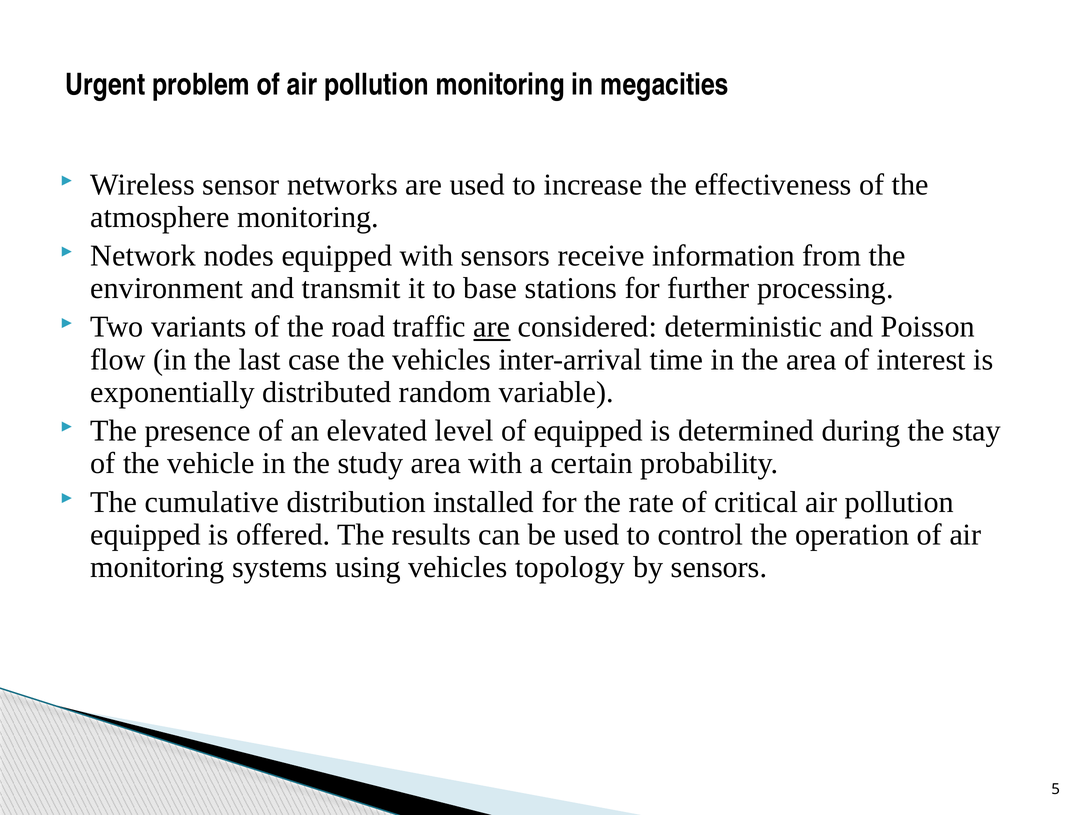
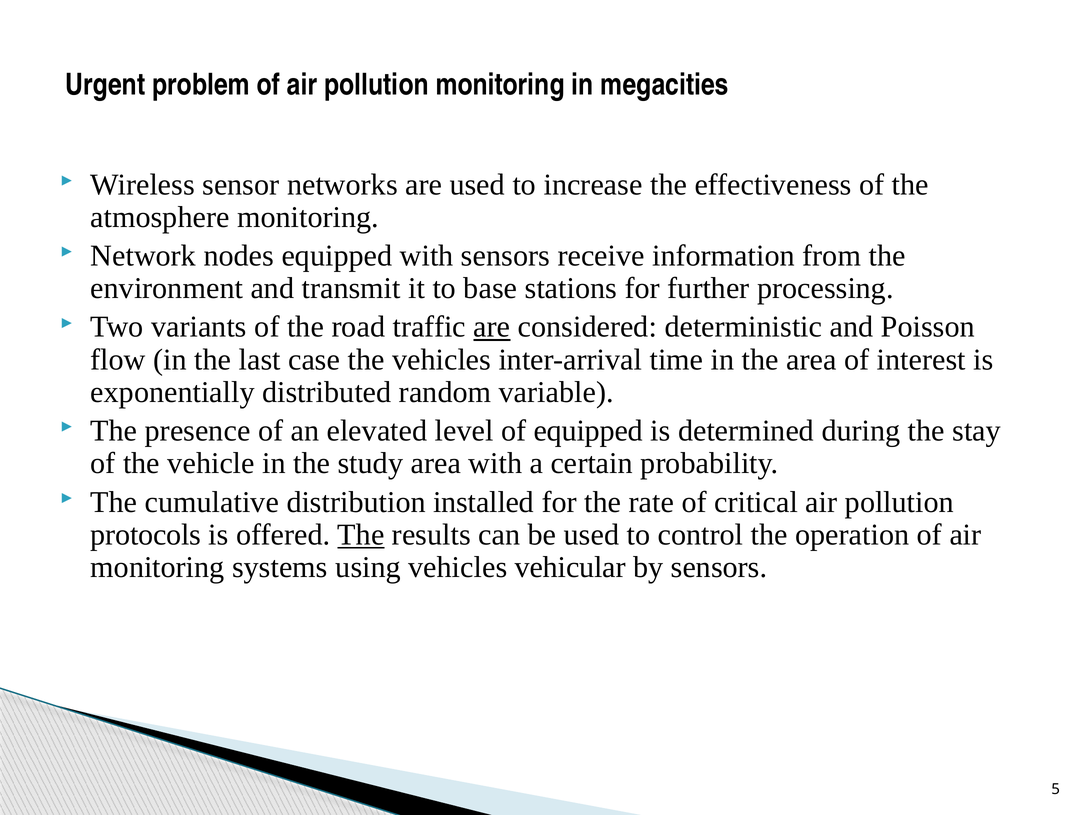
equipped: equipped -> protocols (146, 534)
The underline: none -> present (361, 534)
topology: topology -> vehicular (570, 567)
